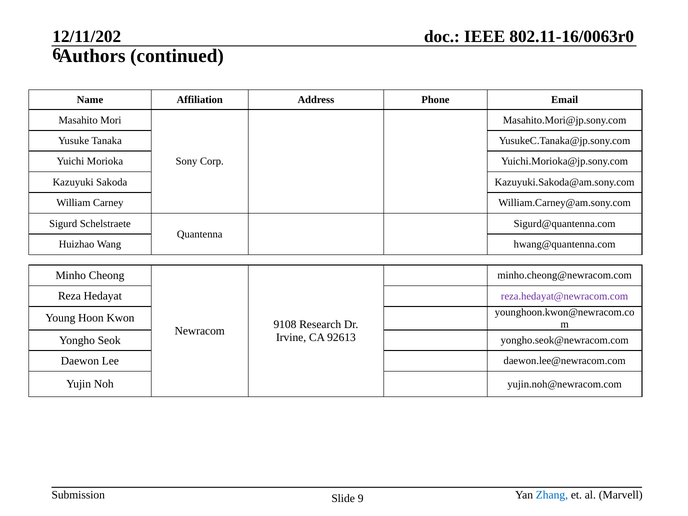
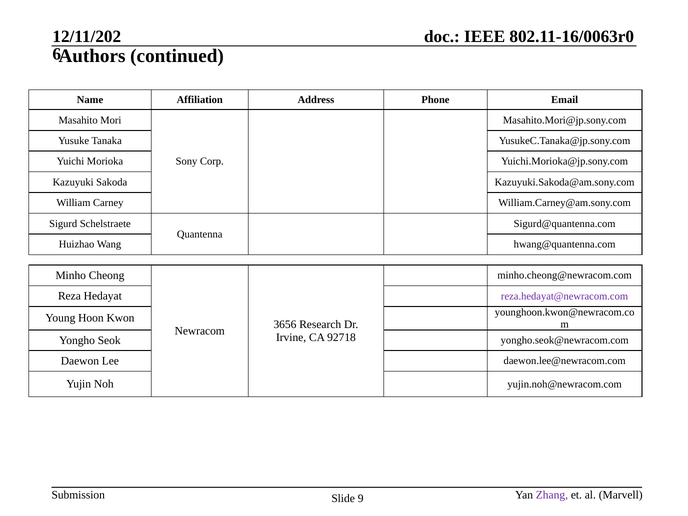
9108: 9108 -> 3656 (285, 325)
92613: 92613 -> 92718 (342, 337)
Zhang colour: blue -> purple (552, 495)
